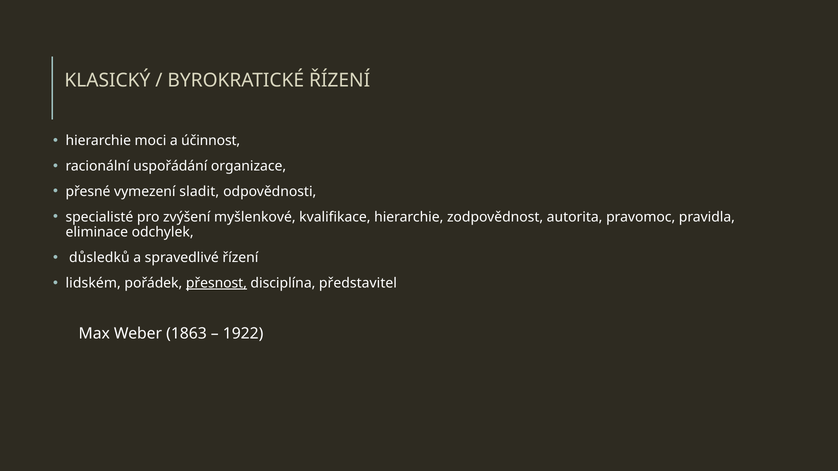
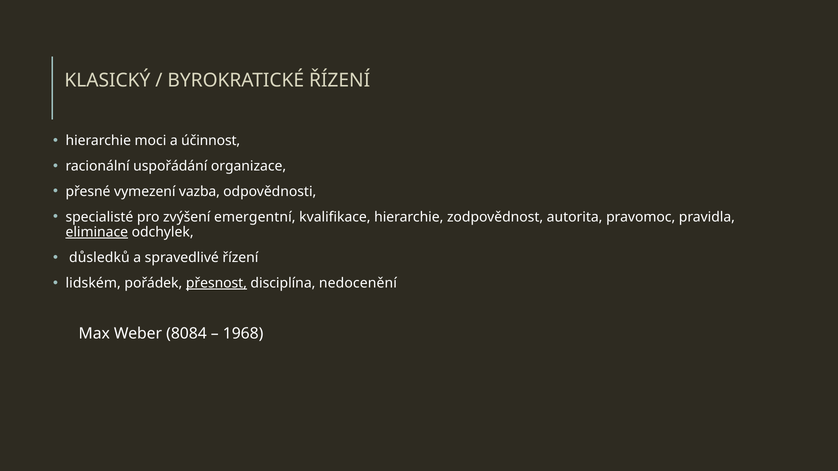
sladit: sladit -> vazba (199, 192)
myšlenkové: myšlenkové -> emergentní (255, 217)
eliminace underline: none -> present (97, 232)
představitel: představitel -> nedocenění (358, 283)
1863: 1863 -> 8084 (186, 334)
1922: 1922 -> 1968 (243, 334)
